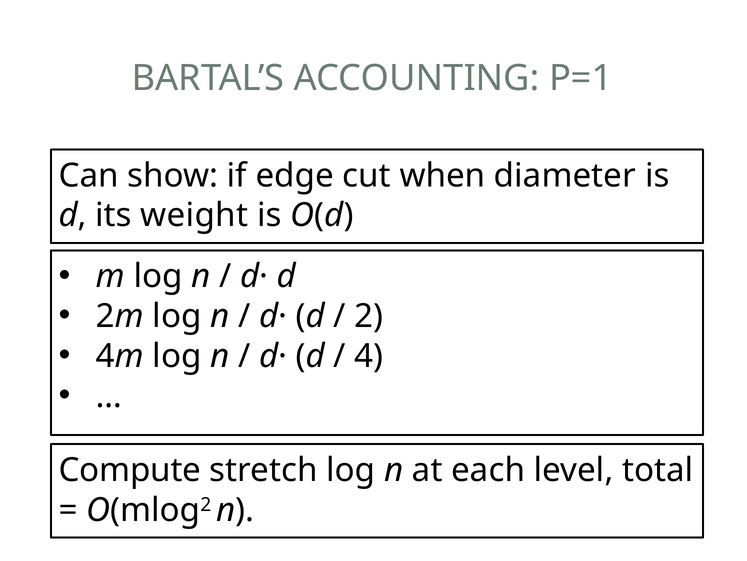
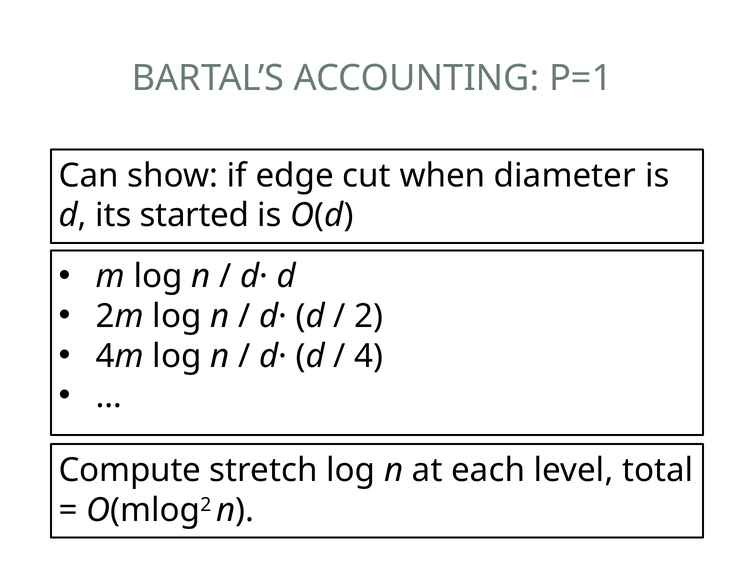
weight: weight -> started (195, 215)
